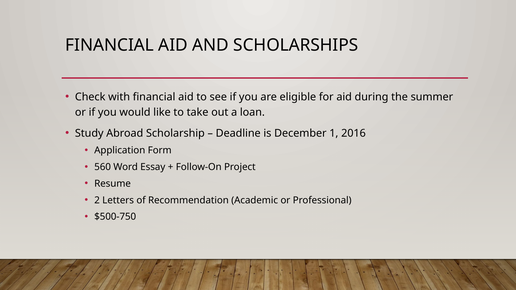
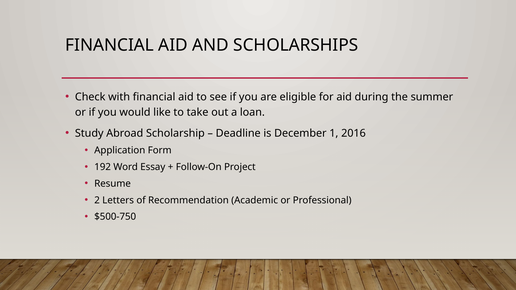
560: 560 -> 192 (103, 167)
